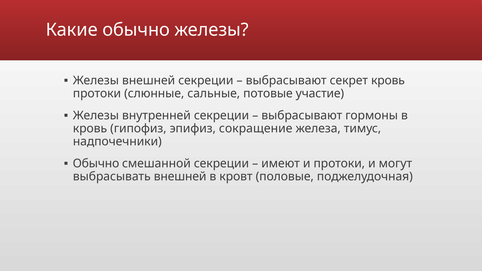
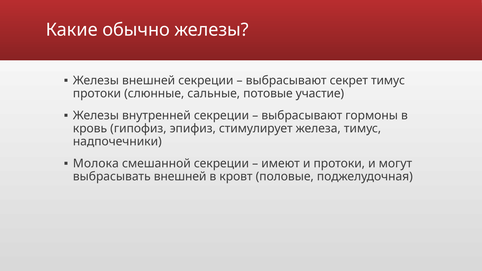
секрет кровь: кровь -> тимус (388, 81)
сокращение: сокращение -> стимулирует (256, 129)
Обычно: Обычно -> Молока (96, 164)
